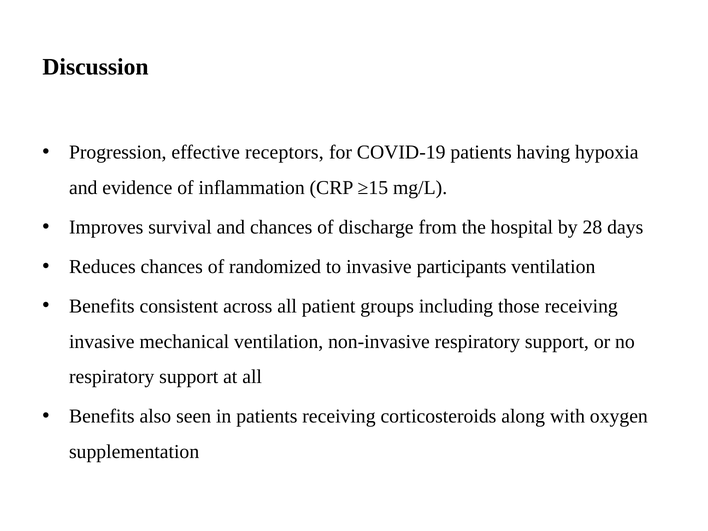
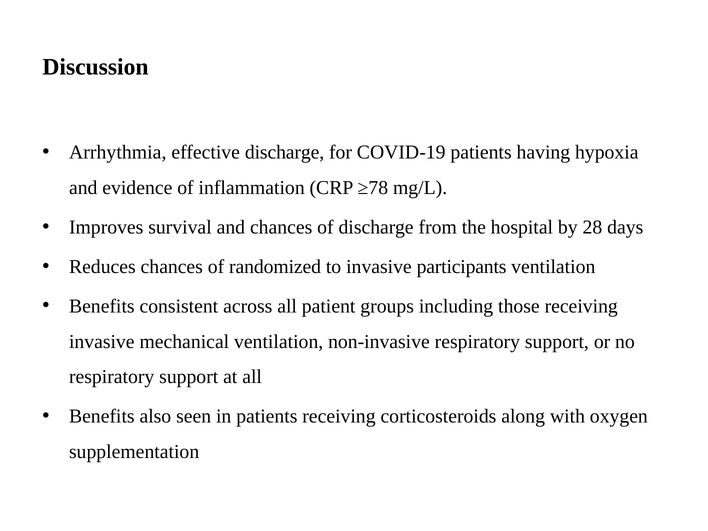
Progression: Progression -> Arrhythmia (118, 152)
effective receptors: receptors -> discharge (285, 152)
≥15: ≥15 -> ≥78 (373, 188)
